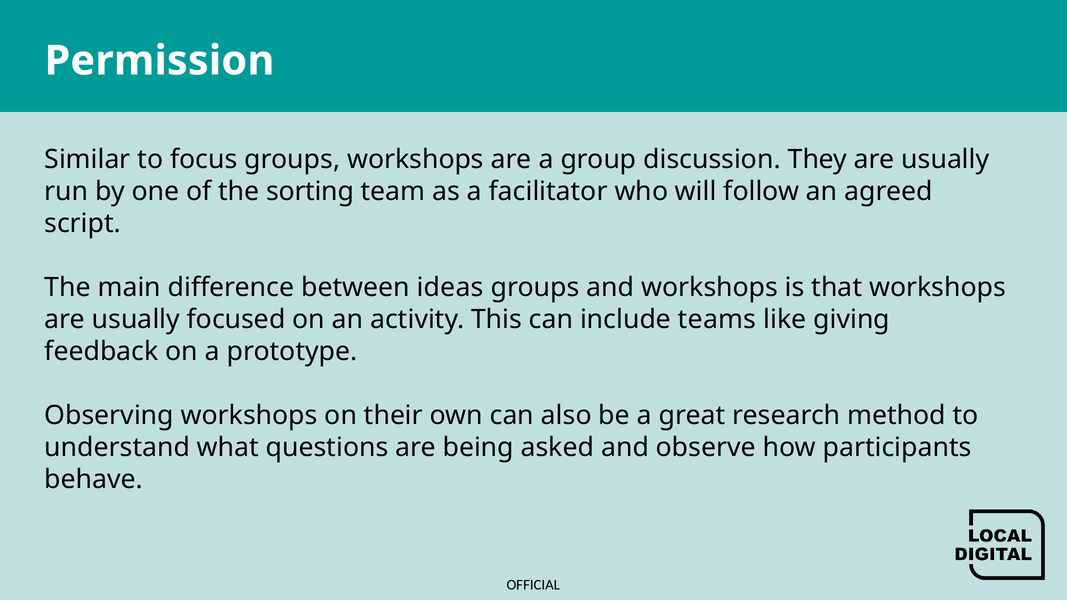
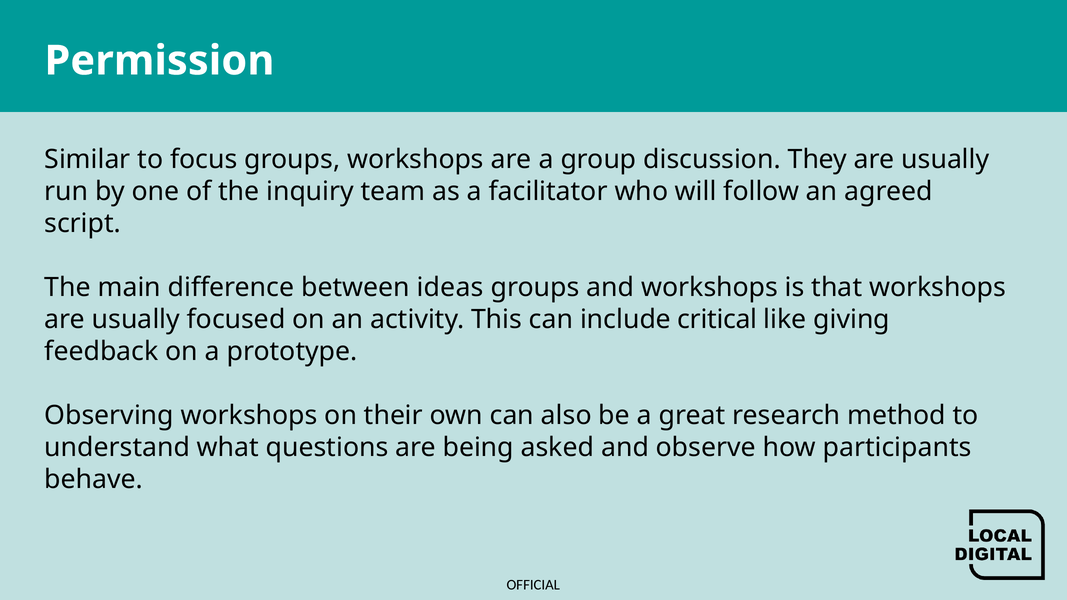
sorting: sorting -> inquiry (310, 191)
teams: teams -> critical (717, 319)
